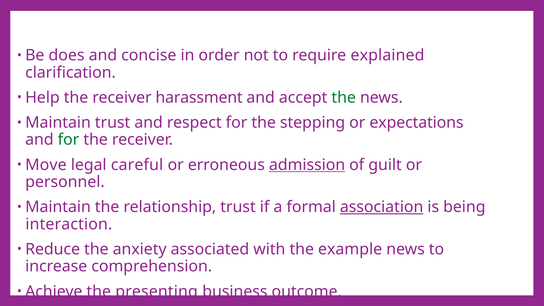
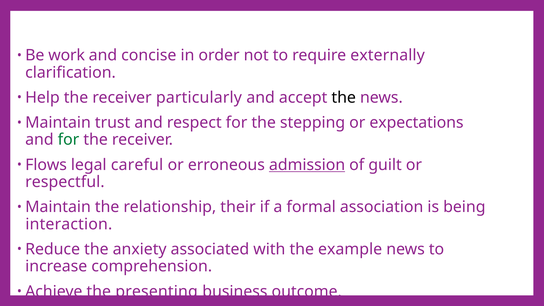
does: does -> work (67, 55)
explained: explained -> externally (388, 55)
harassment: harassment -> particularly (199, 98)
the colour: green -> black (344, 98)
Move: Move -> Flows (46, 165)
personnel: personnel -> respectful (65, 182)
relationship trust: trust -> their (238, 207)
association underline: present -> none (382, 207)
